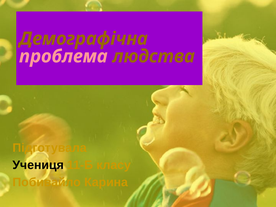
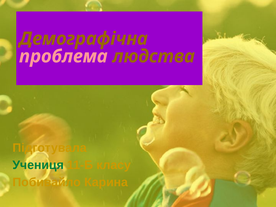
Учениця colour: black -> green (38, 165)
